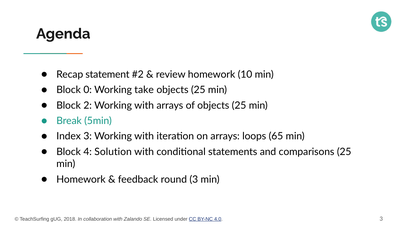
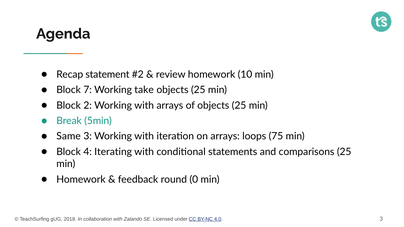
0: 0 -> 7 (88, 90)
Index: Index -> Same (69, 136)
65: 65 -> 75 (276, 136)
Solution: Solution -> Iterating (113, 152)
round 3: 3 -> 0 (194, 180)
